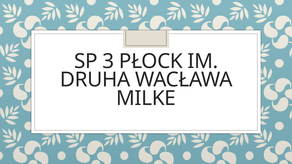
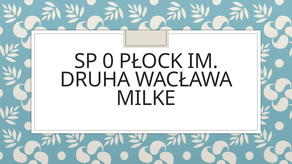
3: 3 -> 0 (108, 61)
